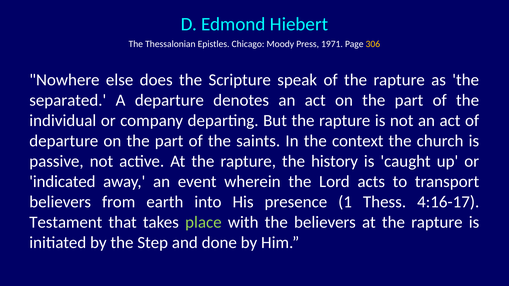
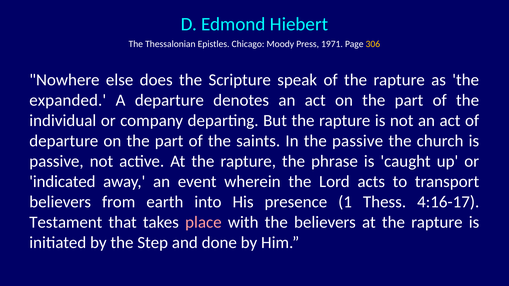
separated: separated -> expanded (68, 100)
the context: context -> passive (358, 141)
history: history -> phrase (334, 162)
place colour: light green -> pink (203, 223)
